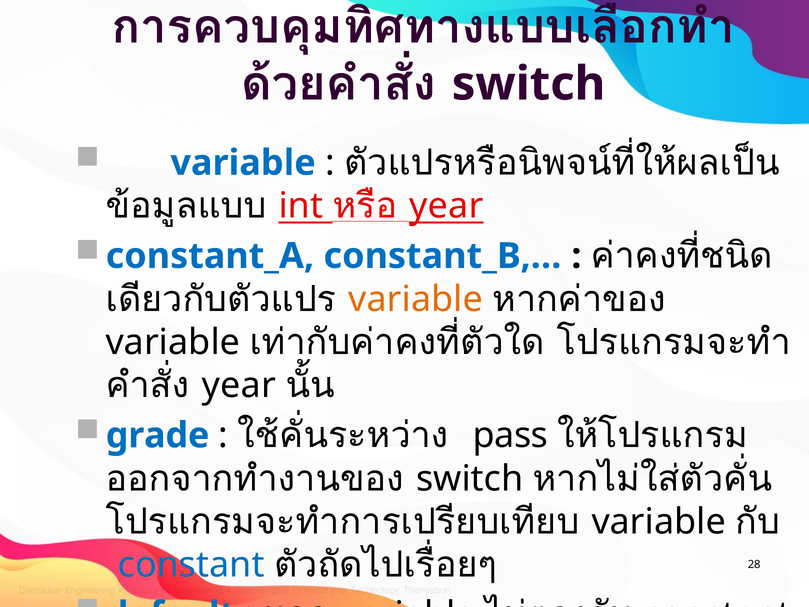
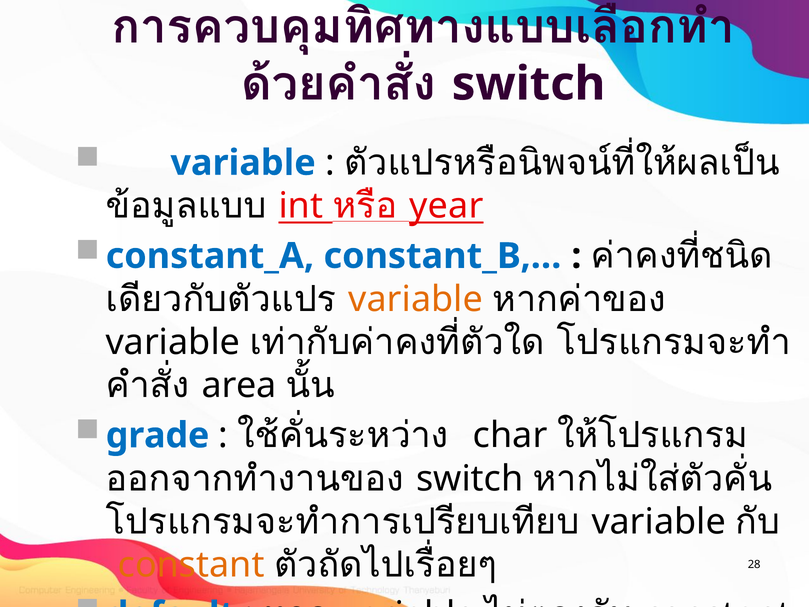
year: year -> area (239, 385)
pass: pass -> char (510, 435)
constant colour: blue -> orange (191, 565)
